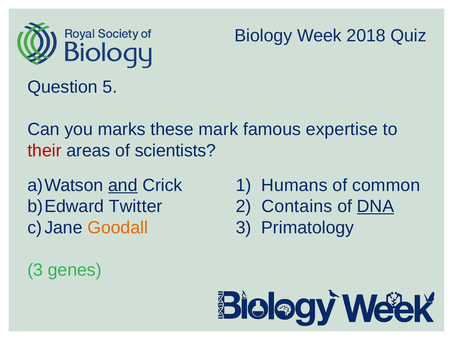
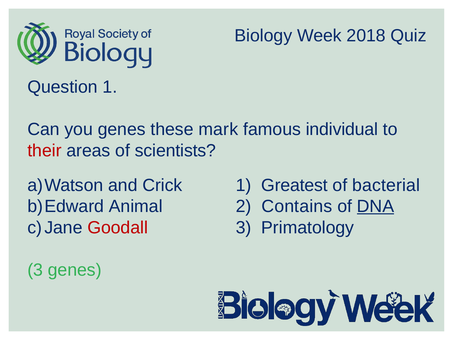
Question 5: 5 -> 1 (110, 87)
you marks: marks -> genes (122, 129)
expertise: expertise -> individual (342, 129)
and underline: present -> none (123, 185)
Humans: Humans -> Greatest (295, 185)
common: common -> bacterial (386, 185)
Twitter: Twitter -> Animal (136, 206)
Goodall colour: orange -> red (118, 227)
